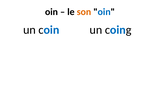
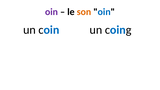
oin colour: black -> purple (52, 12)
